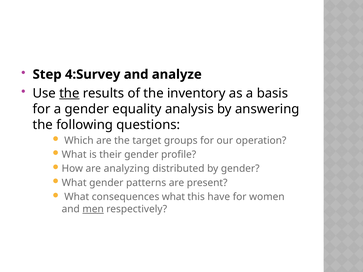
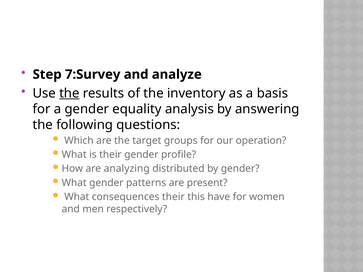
4:Survey: 4:Survey -> 7:Survey (93, 74)
consequences what: what -> their (173, 197)
men underline: present -> none (93, 209)
